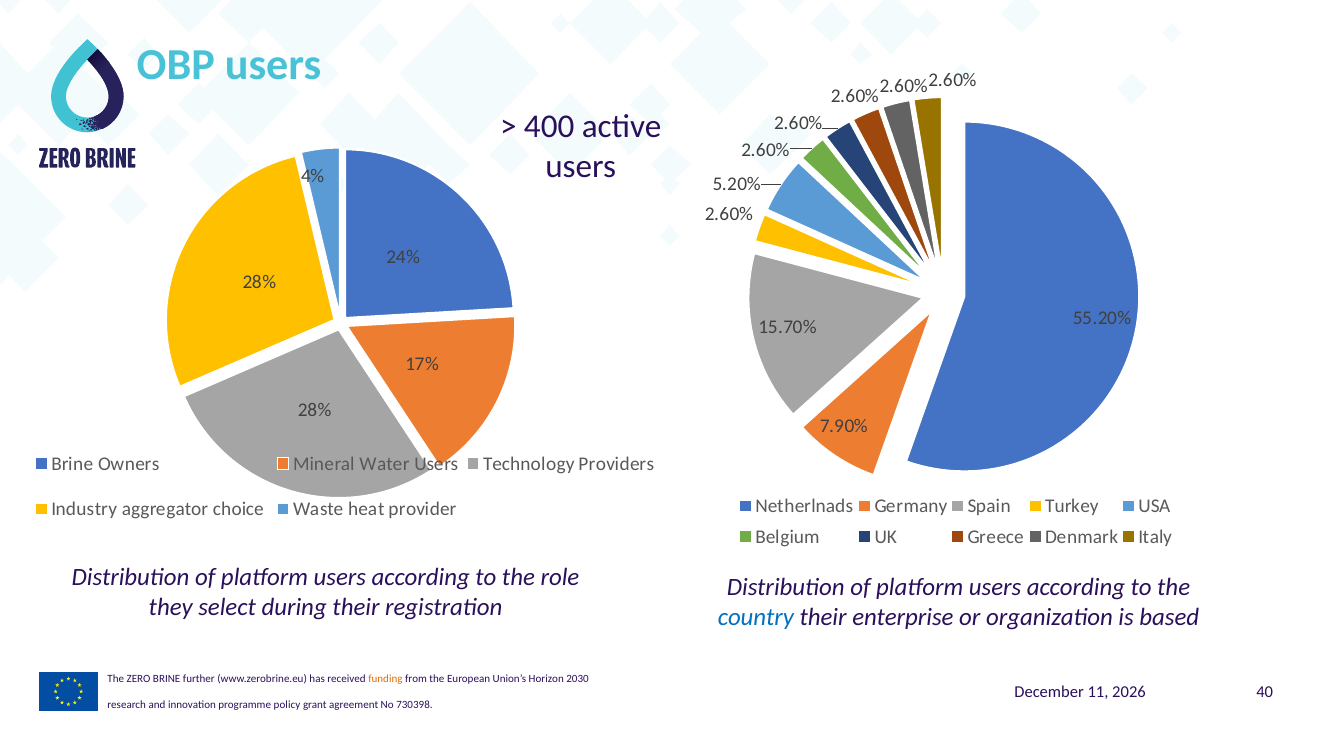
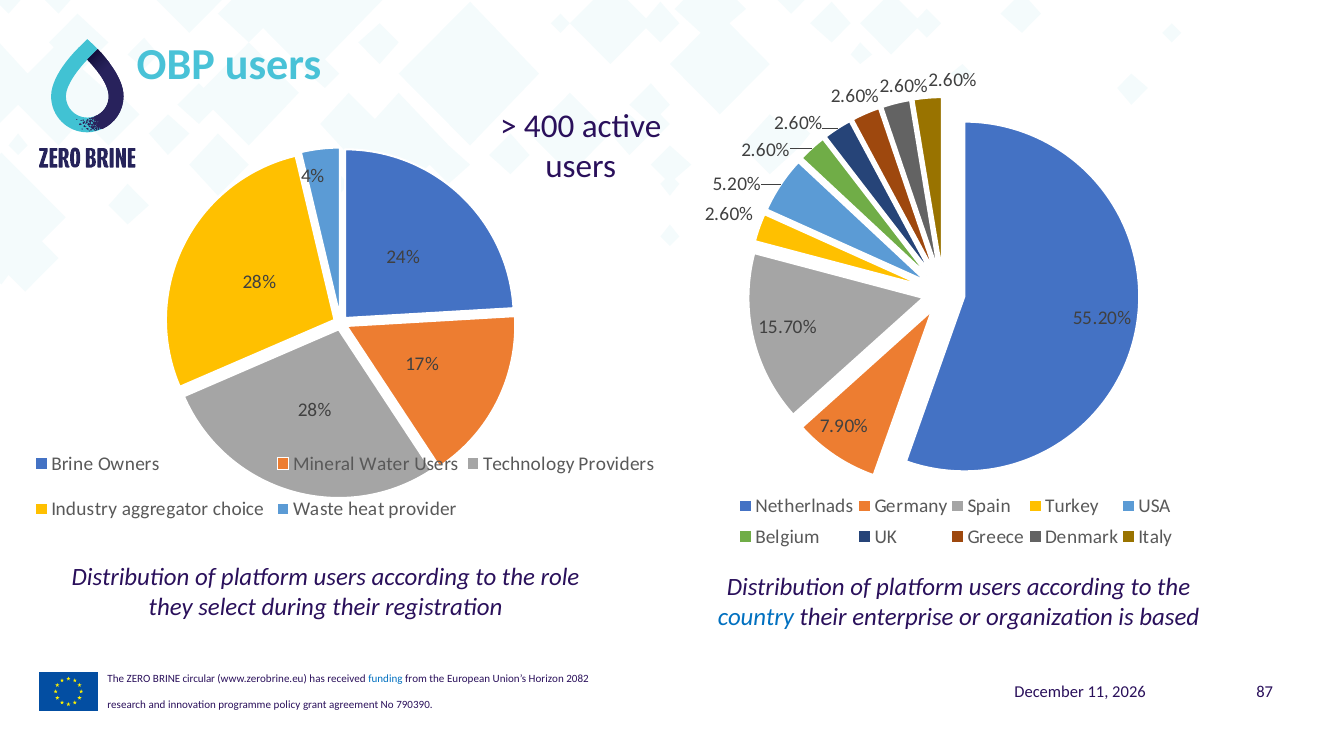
further: further -> circular (199, 679)
funding colour: orange -> blue (385, 679)
2030: 2030 -> 2082 (577, 679)
40: 40 -> 87 (1265, 692)
730398: 730398 -> 790390 (414, 705)
